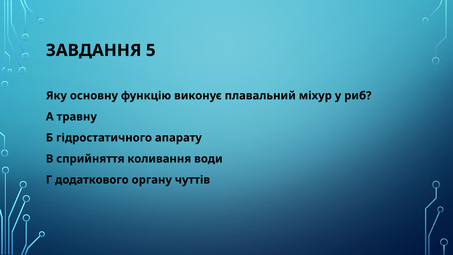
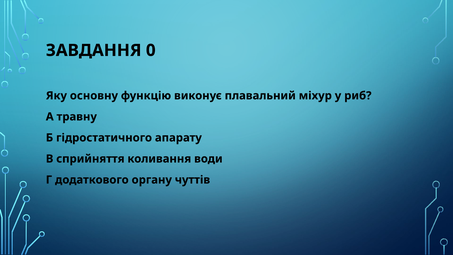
5: 5 -> 0 (151, 50)
